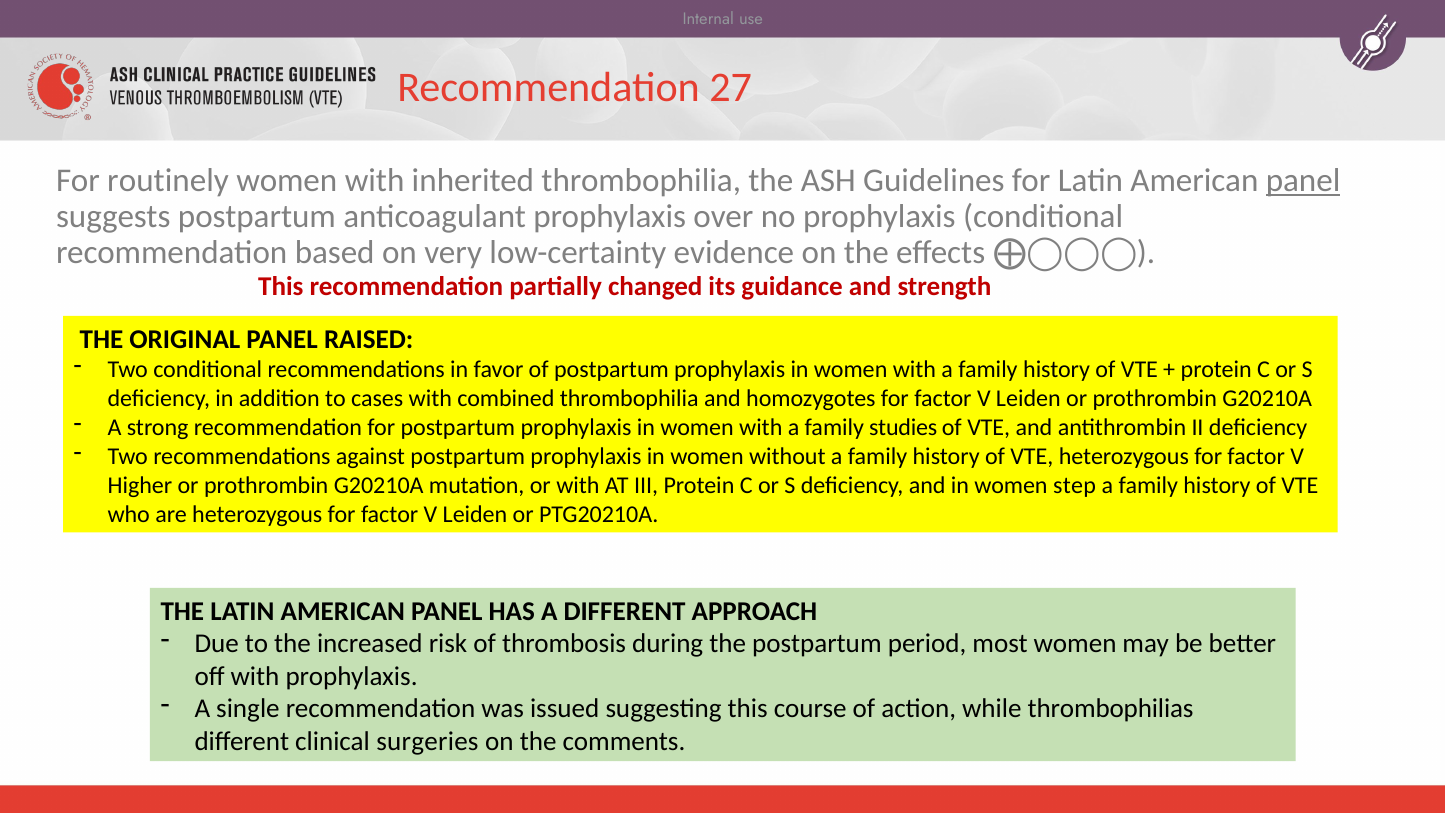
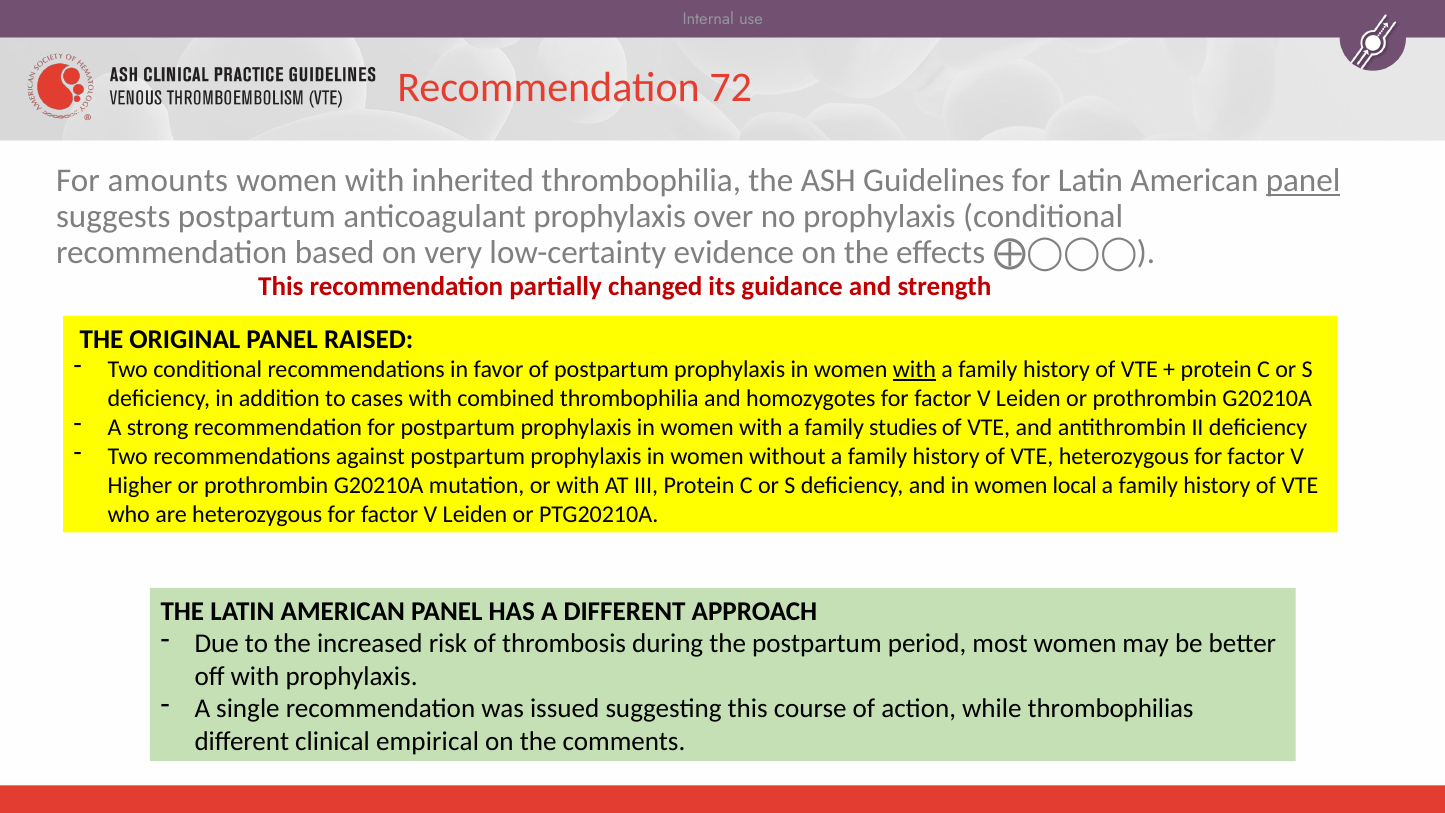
27: 27 -> 72 (731, 88)
routinely: routinely -> amounts (168, 181)
with underline: none -> present (914, 370)
step: step -> local (1075, 485)
surgeries: surgeries -> empirical (428, 741)
